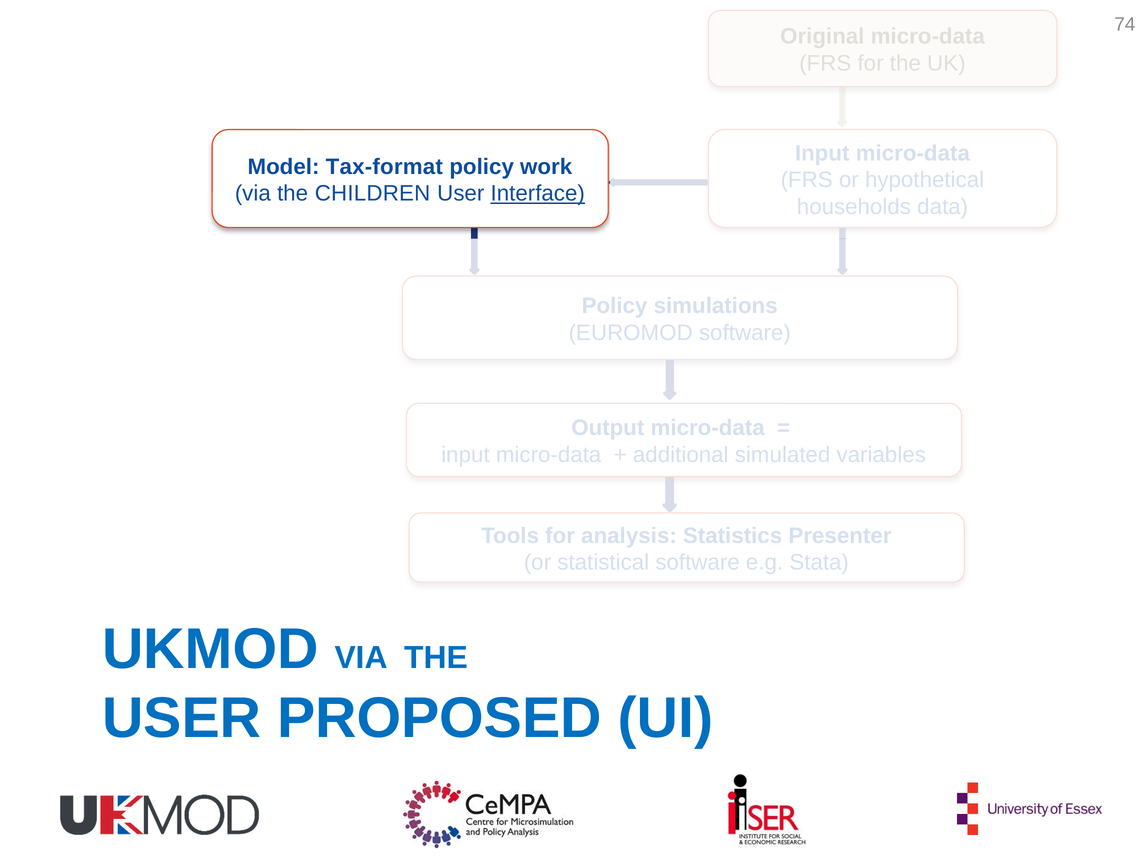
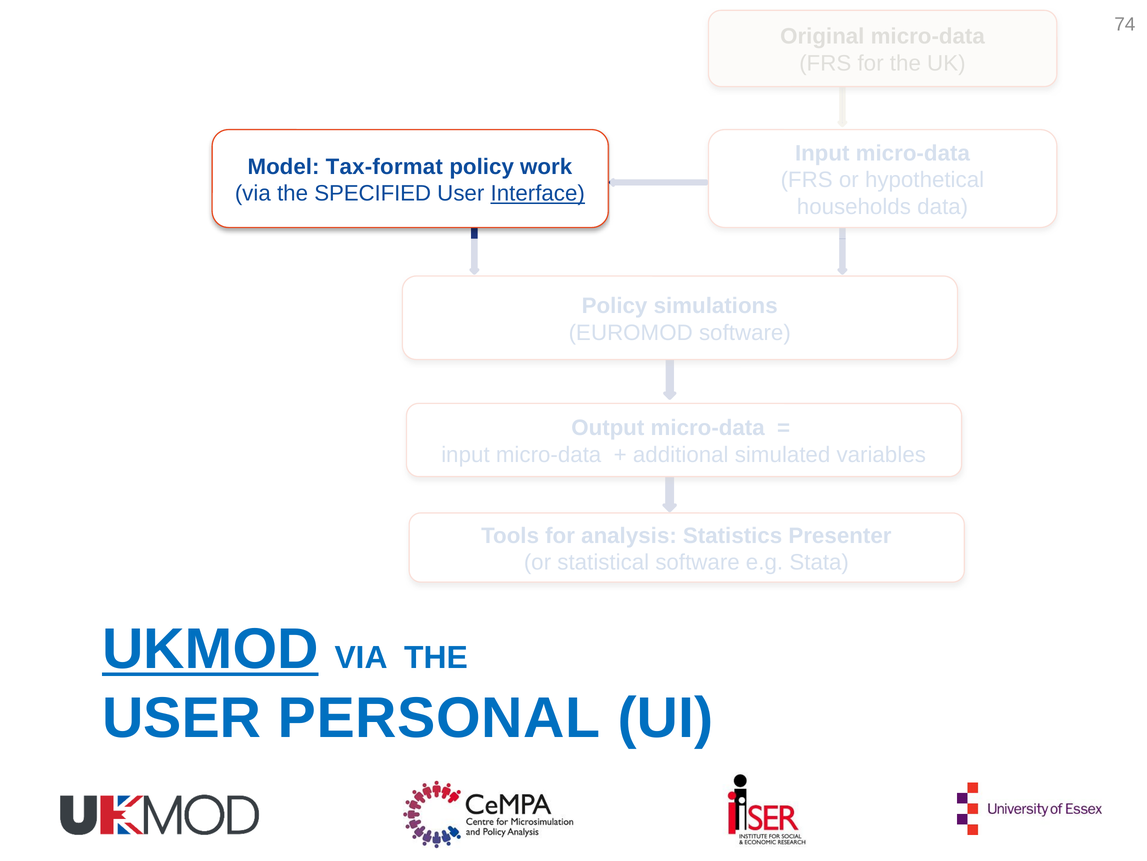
CHILDREN: CHILDREN -> SPECIFIED (373, 193)
UKMOD underline: none -> present (210, 649)
PROPOSED: PROPOSED -> PERSONAL (439, 718)
